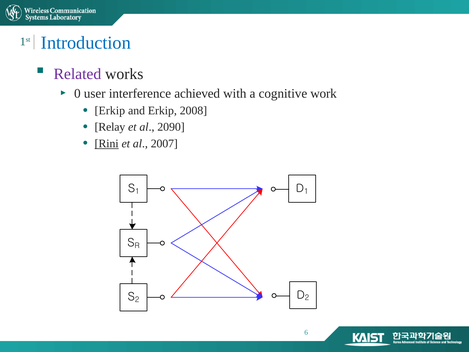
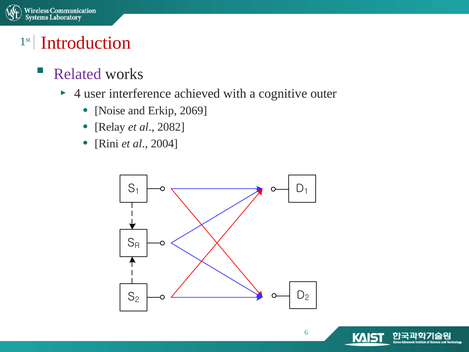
Introduction colour: blue -> red (86, 43)
0: 0 -> 4 (77, 94)
work: work -> outer (324, 94)
Erkip: Erkip -> Noise (110, 111)
2008: 2008 -> 2069 (193, 111)
2090: 2090 -> 2082 (171, 127)
Rini underline: present -> none (107, 143)
2007: 2007 -> 2004 (164, 143)
